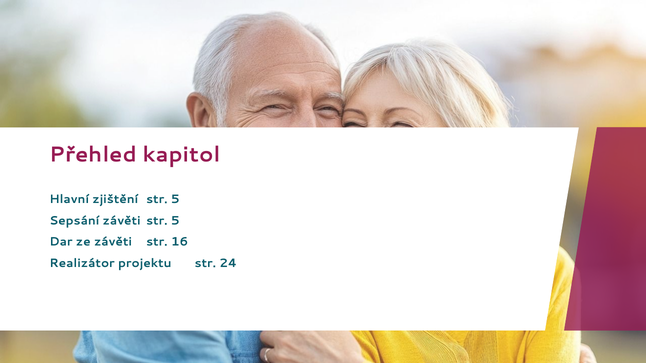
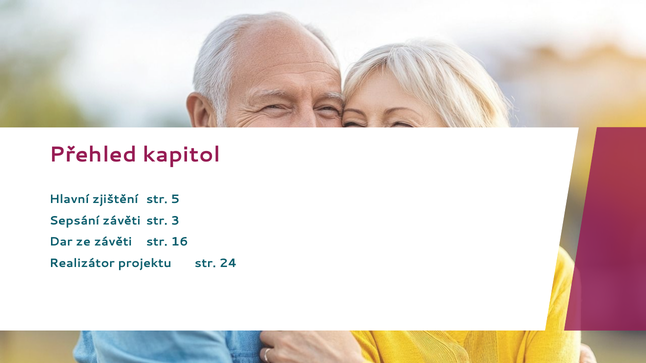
závěti str 5: 5 -> 3 (175, 221)
